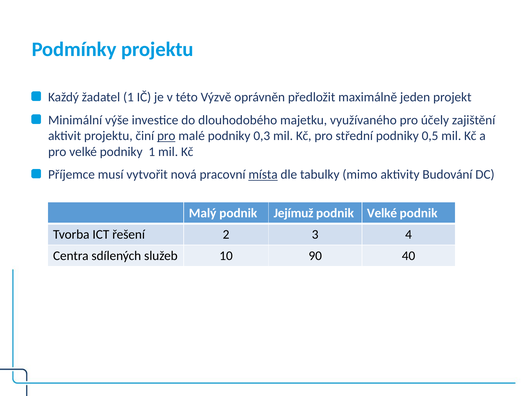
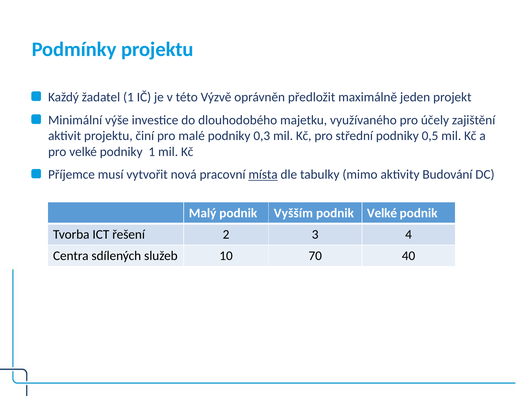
pro underline: present -> none (166, 136)
Jejímuž: Jejímuž -> Vyšším (293, 213)
90: 90 -> 70 (315, 256)
